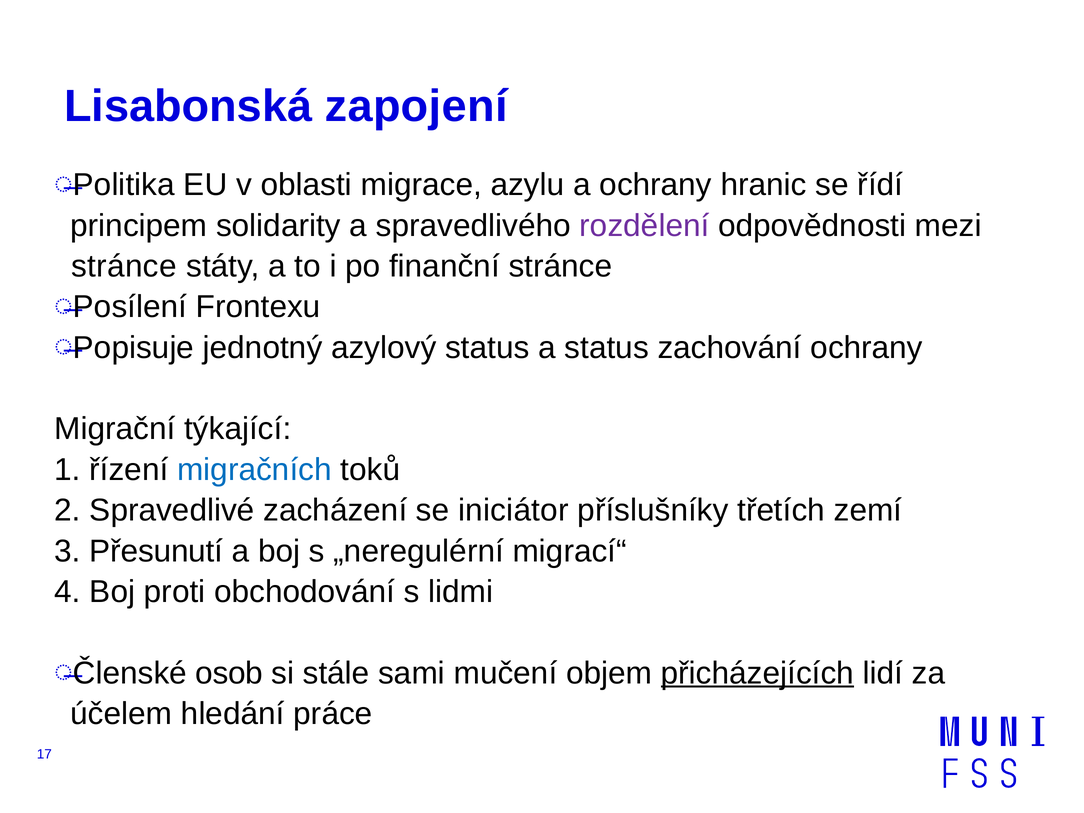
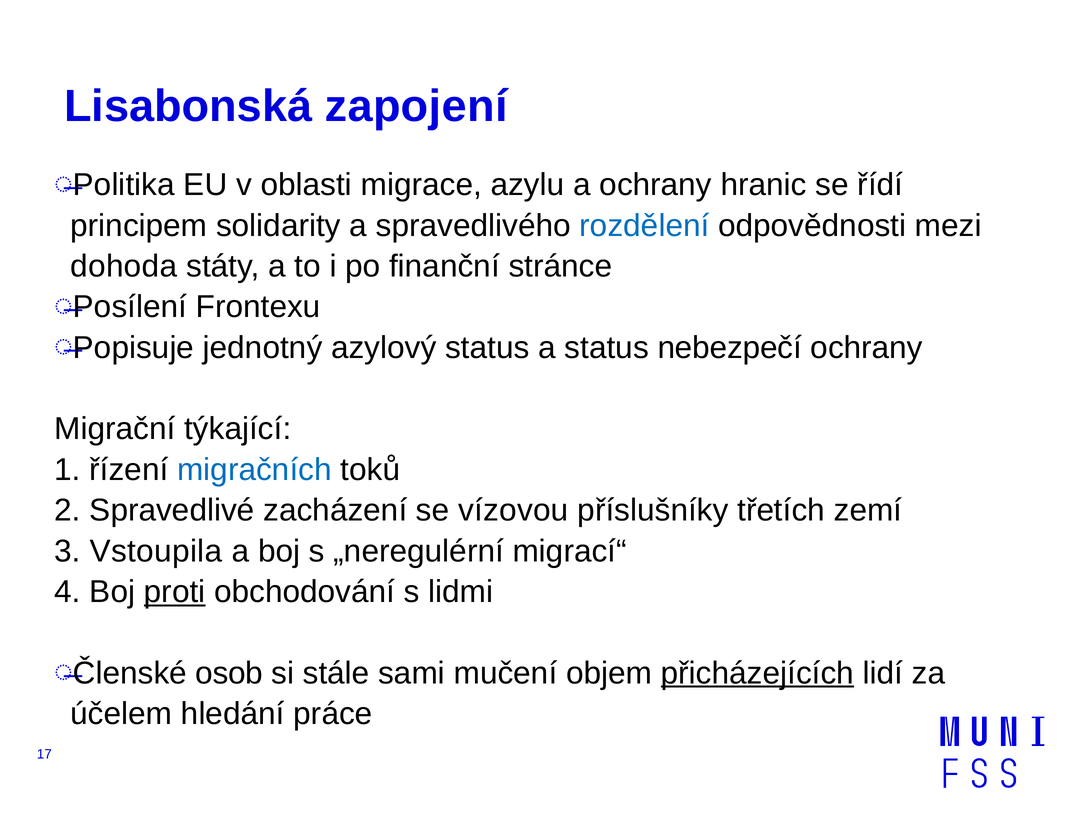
rozdělení colour: purple -> blue (644, 226)
stránce: stránce -> dohoda (124, 266)
zachování: zachování -> nebezpečí (730, 348)
iniciátor: iniciátor -> vízovou (513, 510)
Přesunutí: Přesunutí -> Vstoupila (156, 551)
proti underline: none -> present (175, 592)
